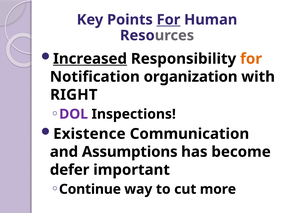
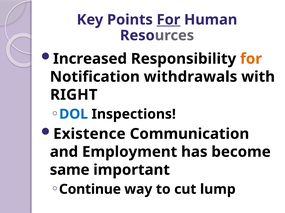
Increased underline: present -> none (90, 59)
organization: organization -> withdrawals (190, 77)
DOL colour: purple -> blue (74, 115)
Assumptions: Assumptions -> Employment (130, 152)
defer: defer -> same (70, 170)
more: more -> lump (218, 190)
